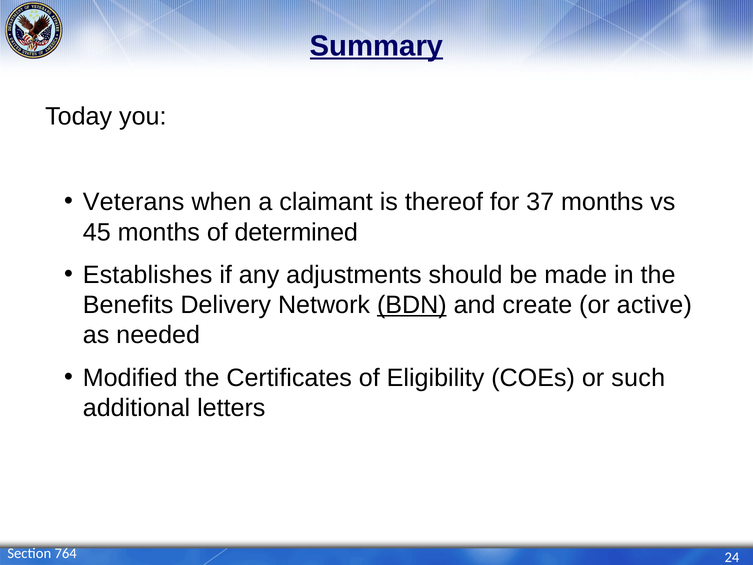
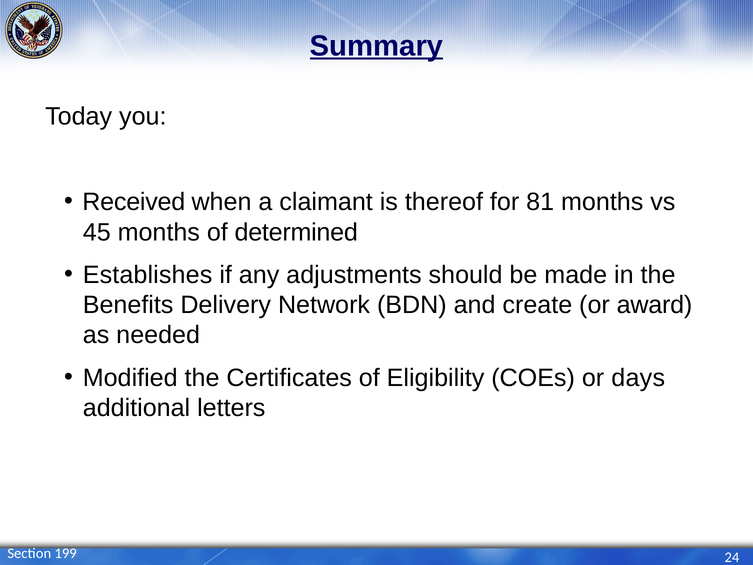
Veterans: Veterans -> Received (134, 202)
37: 37 -> 81 (540, 202)
BDN underline: present -> none (412, 305)
active: active -> award (655, 305)
such: such -> days (638, 378)
764: 764 -> 199 (66, 553)
